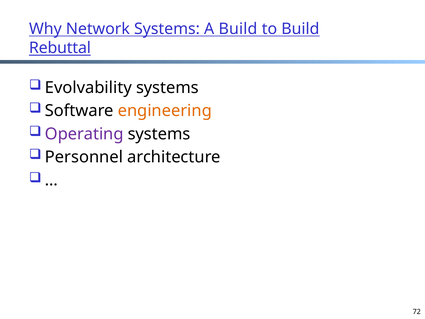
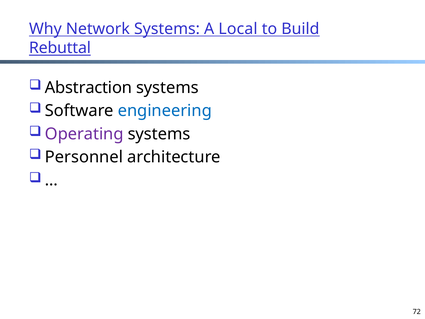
A Build: Build -> Local (238, 29)
Evolvability: Evolvability -> Abstraction (88, 88)
engineering colour: orange -> blue (165, 111)
